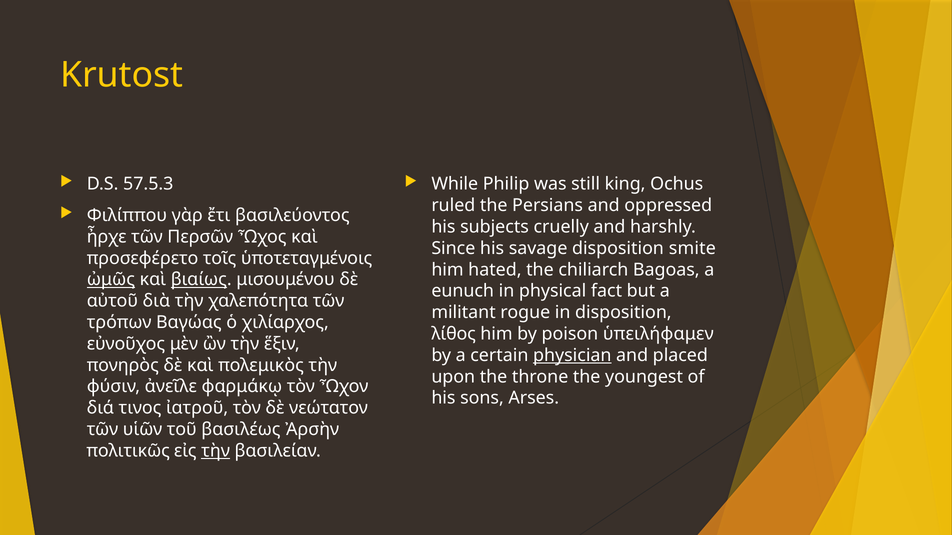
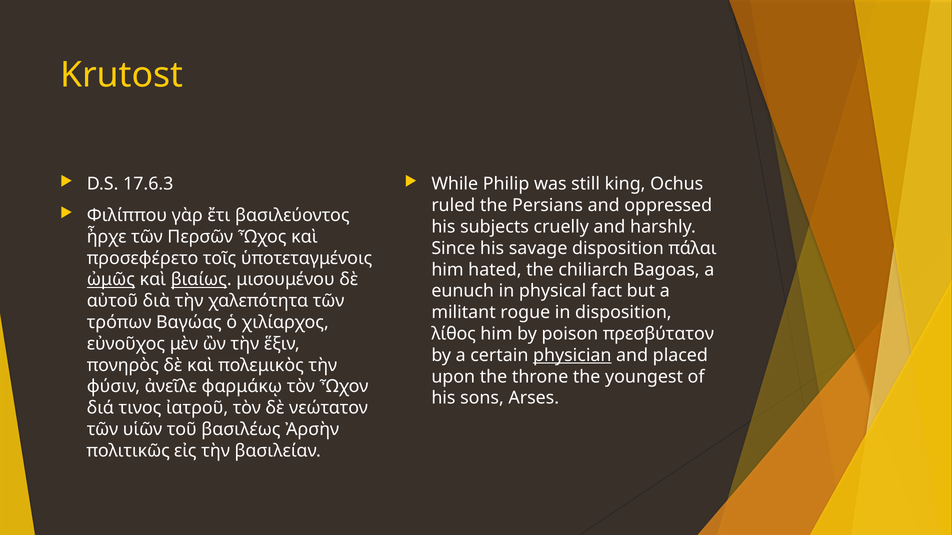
57.5.3: 57.5.3 -> 17.6.3 (148, 184)
smite: smite -> πάλαι (693, 249)
ὑπειλήφαμεν: ὑπειλήφαμεν -> πρεσβύτατον (658, 334)
τὴν underline: present -> none (216, 451)
